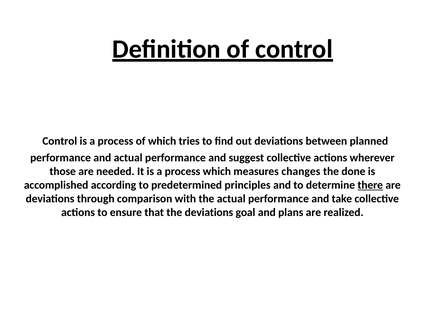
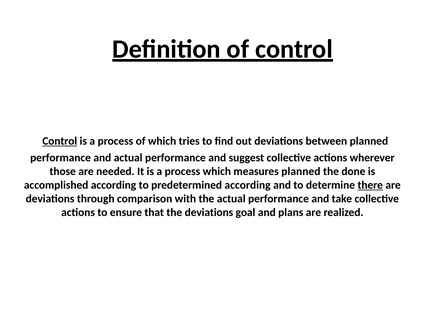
Control underline: none -> present (60, 141)
measures changes: changes -> planned (301, 171)
predetermined principles: principles -> according (248, 185)
